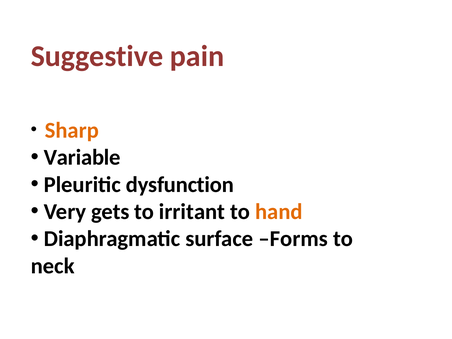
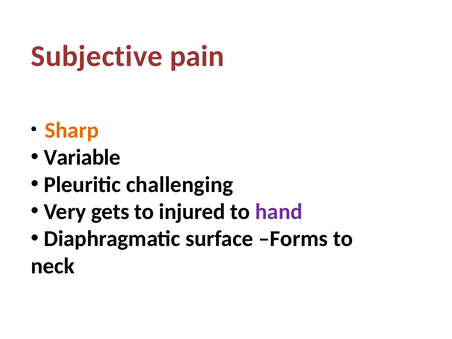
Suggestive: Suggestive -> Subjective (97, 56)
dysfunction: dysfunction -> challenging (180, 185)
irritant: irritant -> injured (192, 212)
hand colour: orange -> purple (279, 212)
